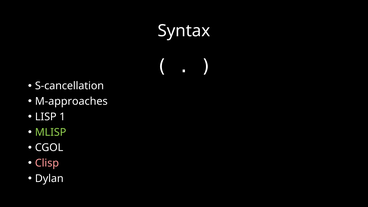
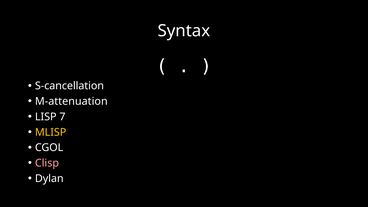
M-approaches: M-approaches -> M-attenuation (71, 101)
1: 1 -> 7 (62, 117)
MLISP colour: light green -> yellow (51, 132)
